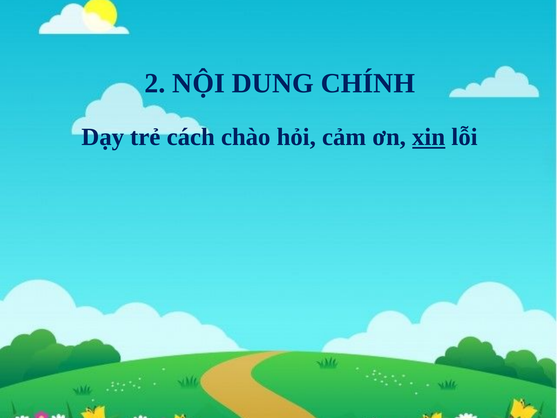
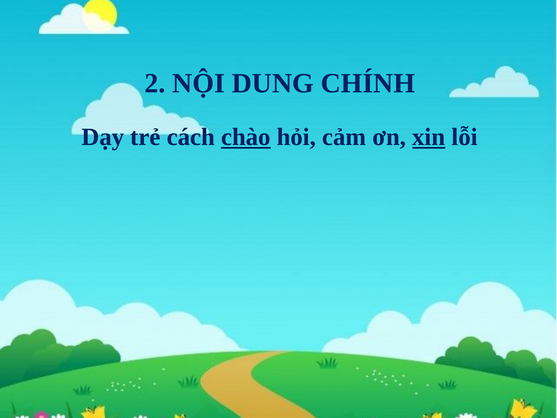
chào underline: none -> present (246, 137)
